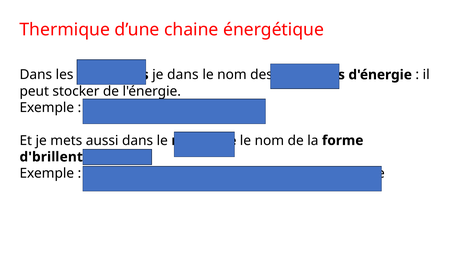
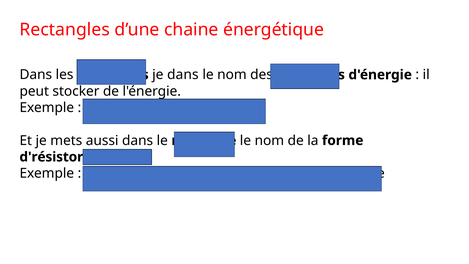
Thermique: Thermique -> Rectangles (65, 30)
d'brillent: d'brillent -> d'résistor (51, 157)
